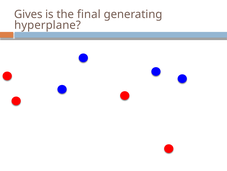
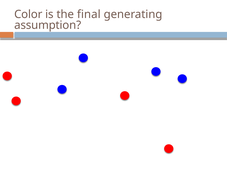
Gives: Gives -> Color (28, 14)
hyperplane: hyperplane -> assumption (48, 25)
